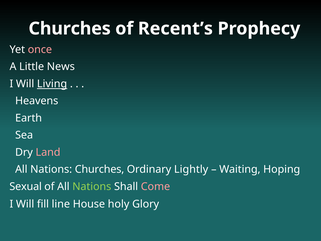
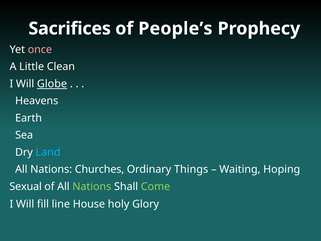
Churches: Churches -> Sacrifices (70, 29)
Recent’s: Recent’s -> People’s (175, 29)
News: News -> Clean (61, 67)
Living: Living -> Globe (52, 84)
Land colour: pink -> light blue (48, 152)
Lightly: Lightly -> Things (191, 169)
Come colour: pink -> light green (155, 186)
